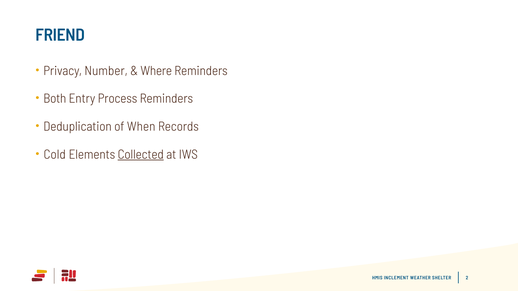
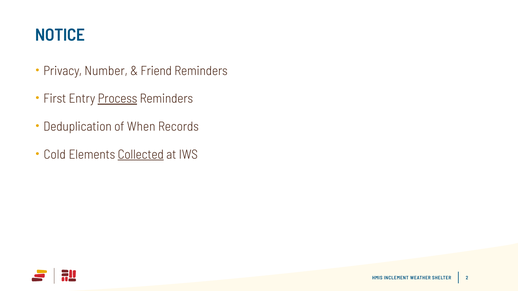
FRIEND: FRIEND -> NOTICE (60, 35)
Where: Where -> Friend (156, 71)
Both: Both -> First (55, 99)
Process underline: none -> present (118, 99)
